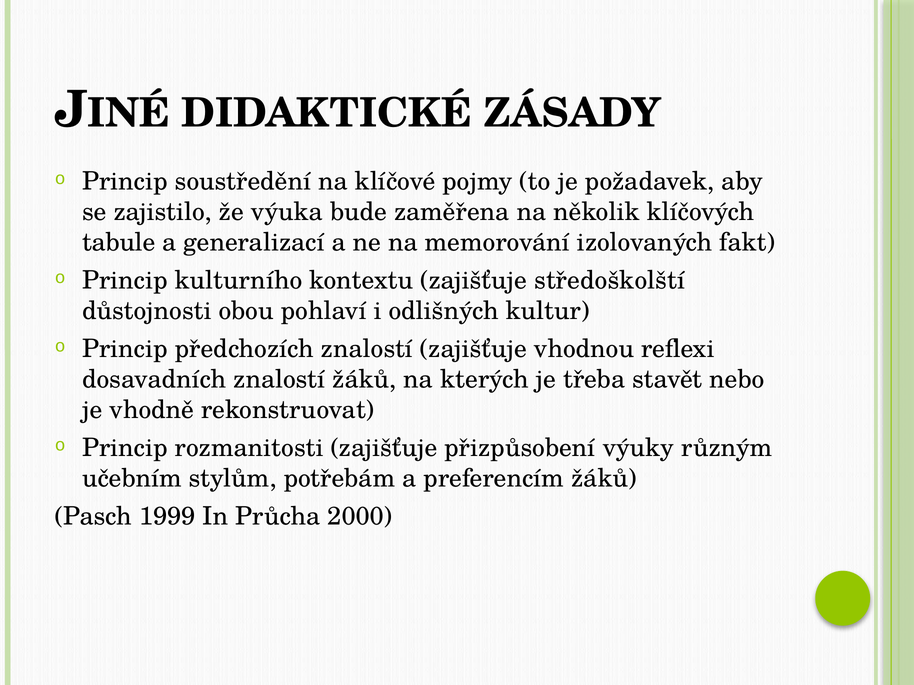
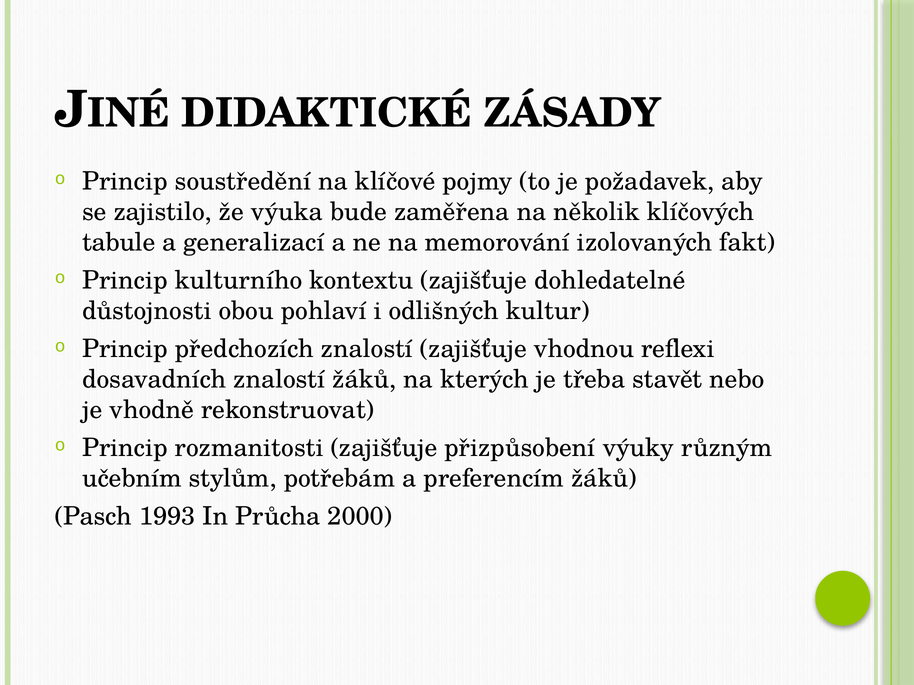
středoškolští: středoškolští -> dohledatelné (610, 281)
1999: 1999 -> 1993 (167, 517)
